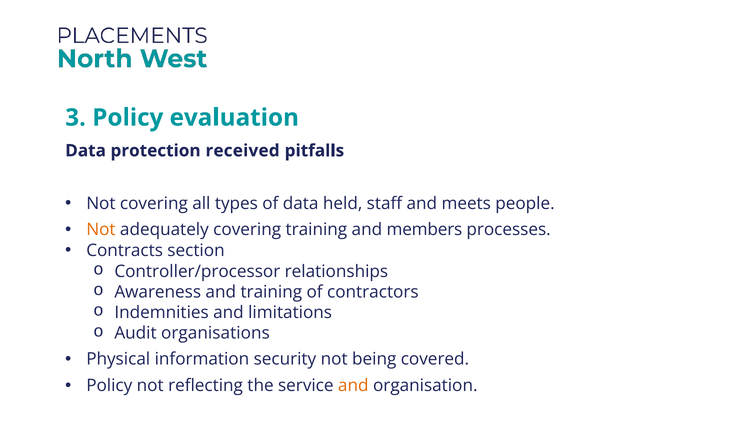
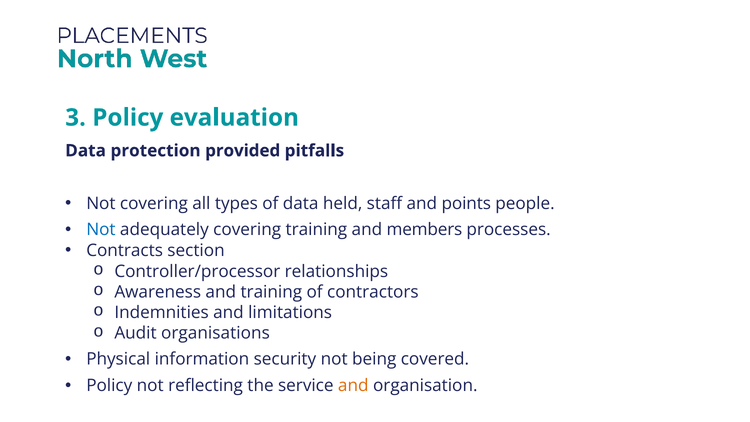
received: received -> provided (243, 151)
meets: meets -> points (466, 203)
Not colour: orange -> blue (101, 230)
